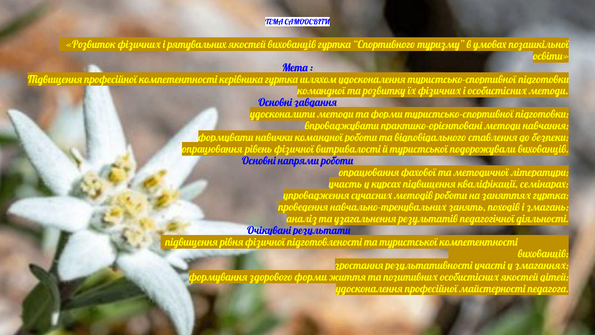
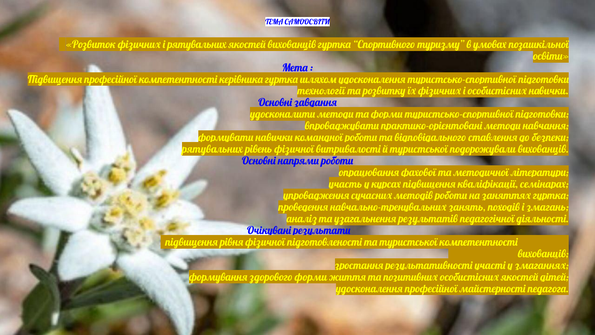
командної: командної -> технології (321, 91)
особистісних методи: методи -> навички (549, 91)
опрацювання: опрацювання -> рятувальних (212, 149)
